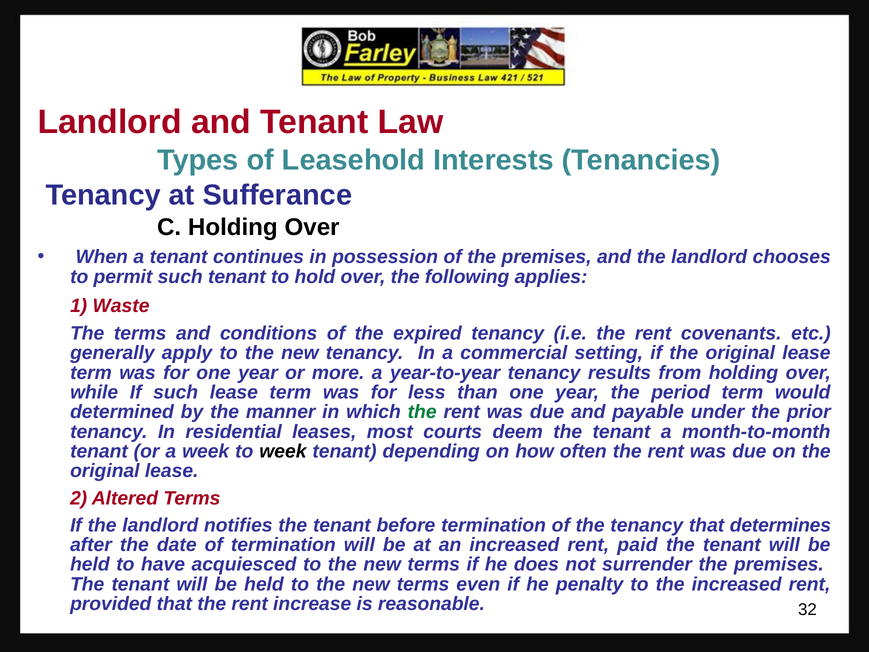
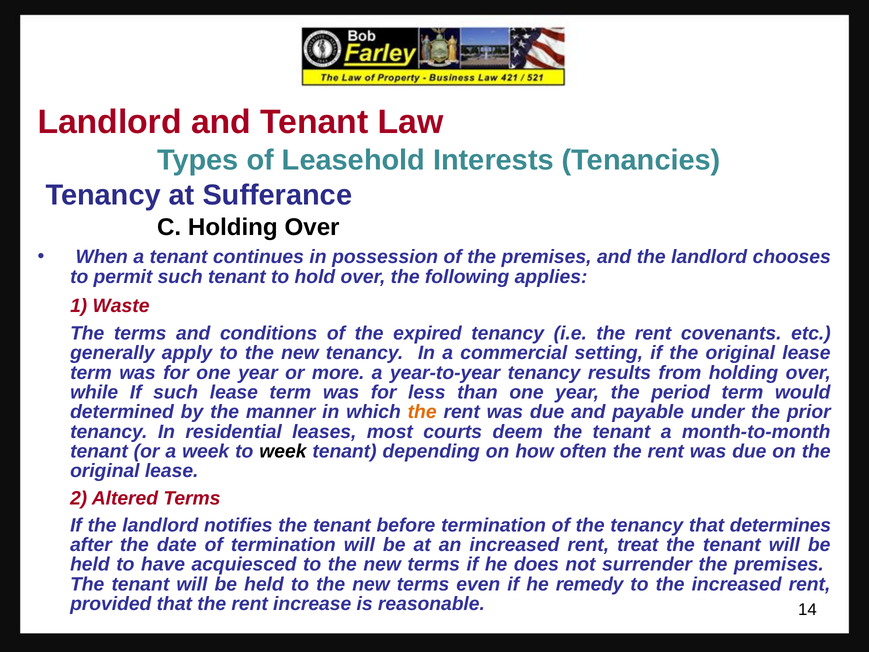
the colour: green -> orange (422, 412)
paid: paid -> treat (638, 545)
penalty: penalty -> remedy (590, 584)
32: 32 -> 14 (807, 609)
